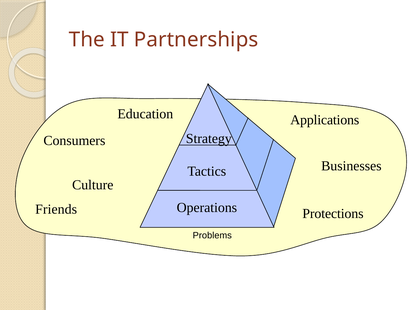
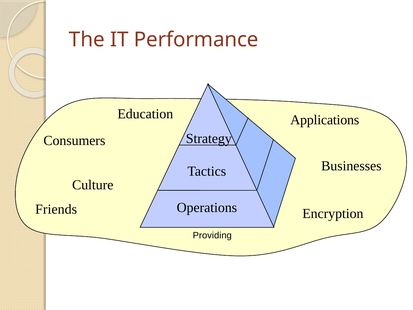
Partnerships: Partnerships -> Performance (196, 40)
Protections: Protections -> Encryption (333, 214)
Problems: Problems -> Providing (212, 235)
